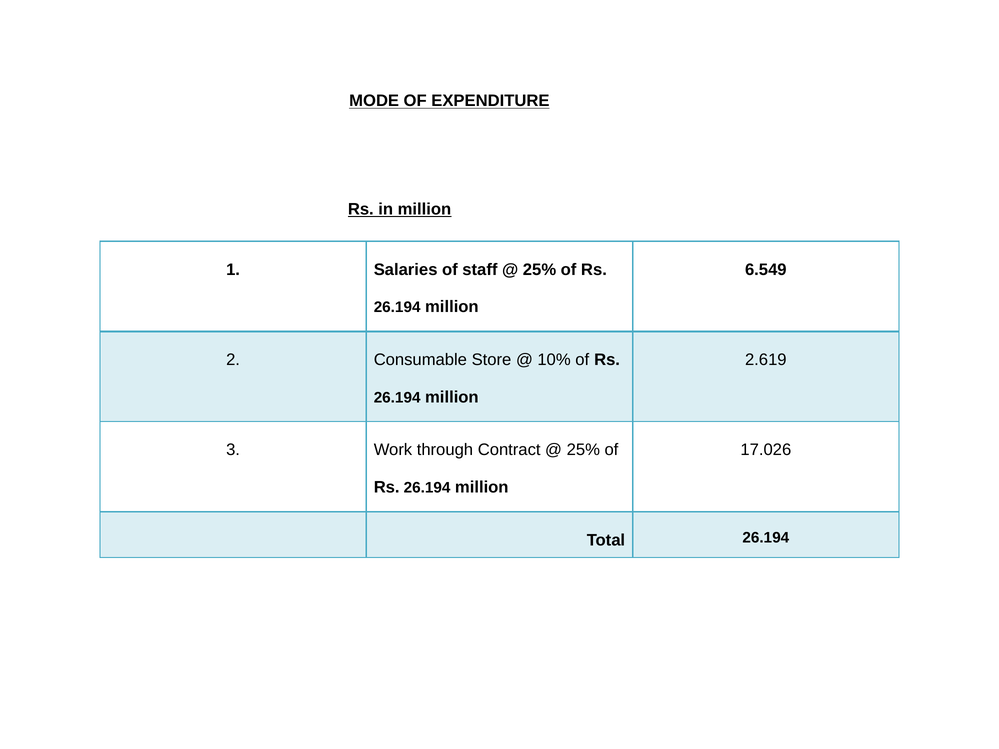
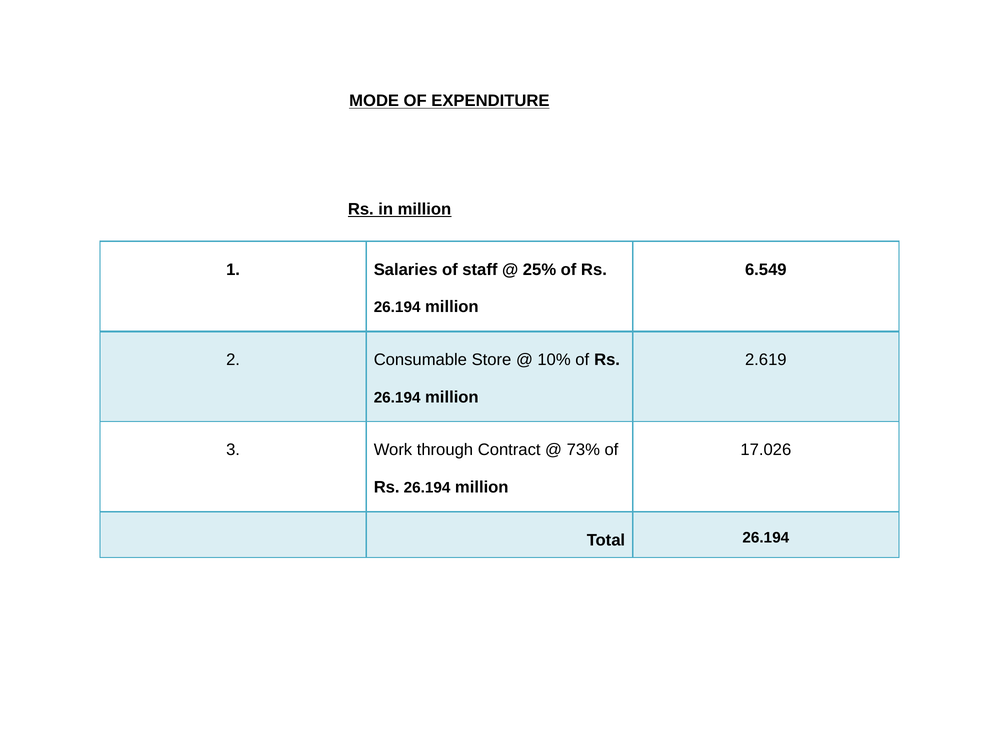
25%: 25% -> 73% (583, 450)
